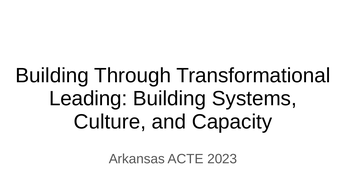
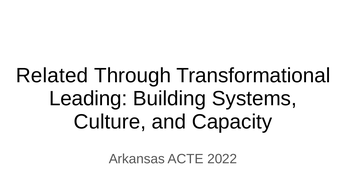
Building: Building -> Related (52, 75)
2023: 2023 -> 2022 (222, 159)
